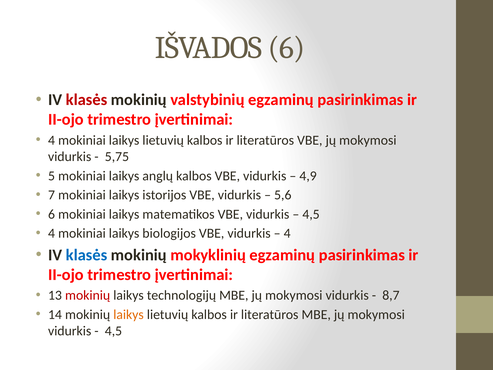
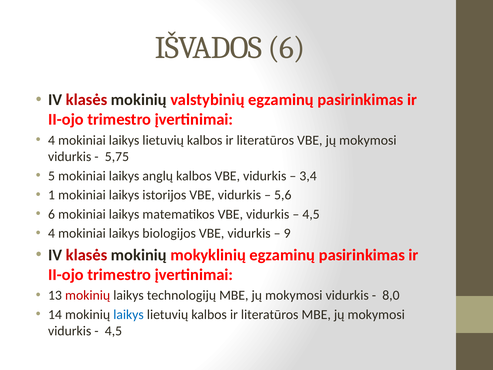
4,9: 4,9 -> 3,4 (308, 176)
7: 7 -> 1 (52, 195)
4: 4 -> 9 (287, 233)
klasės colour: blue -> red (87, 255)
8,7: 8,7 -> 8,0 (391, 295)
laikys colour: orange -> blue (129, 314)
